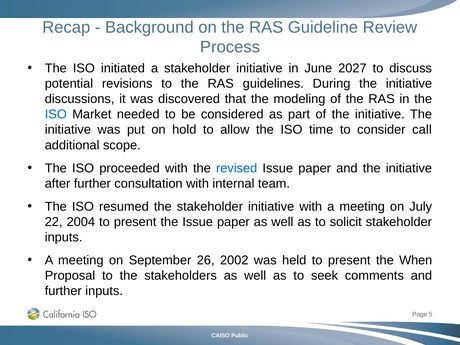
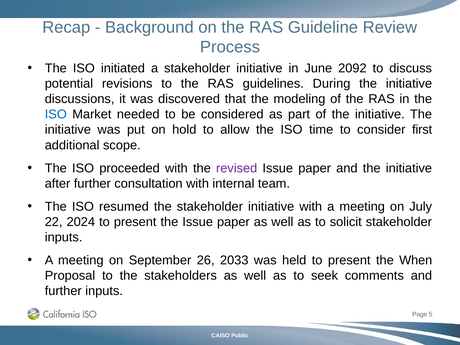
2027: 2027 -> 2092 (352, 68)
call: call -> first (422, 130)
revised colour: blue -> purple (237, 168)
2004: 2004 -> 2024 (81, 222)
2002: 2002 -> 2033 (234, 260)
